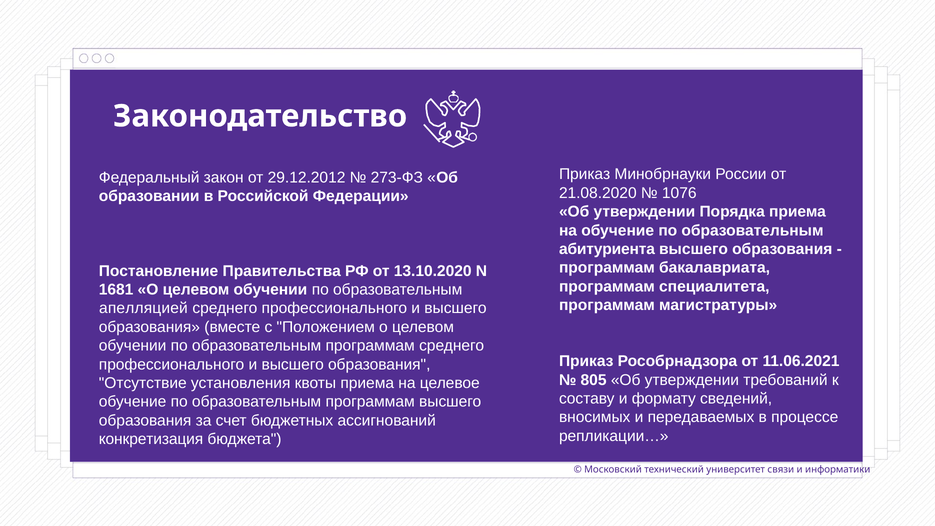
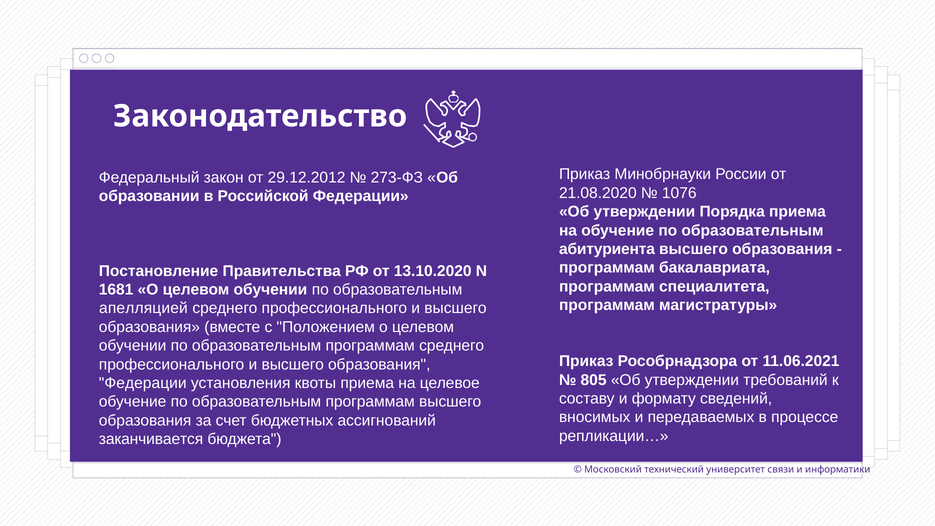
Отсутствие: Отсутствие -> Федерации (143, 383)
конкретизация: конкретизация -> заканчивается (151, 439)
